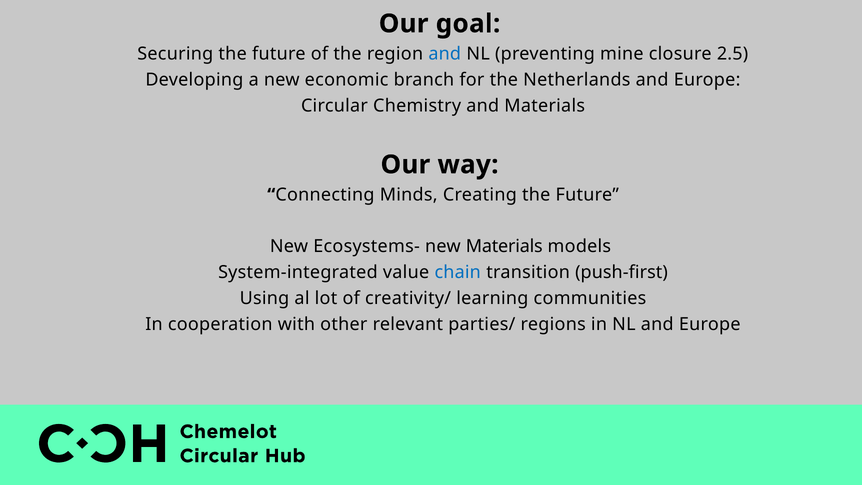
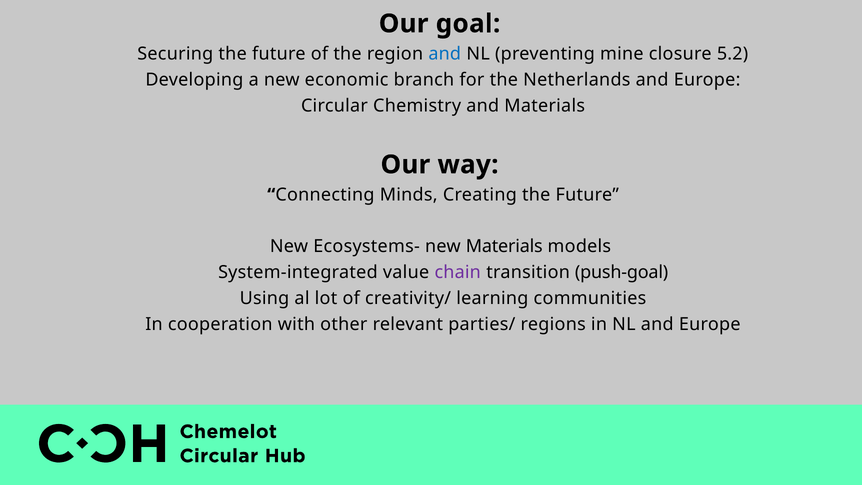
2.5: 2.5 -> 5.2 (733, 54)
chain colour: blue -> purple (458, 272)
push-first: push-first -> push-goal (622, 272)
